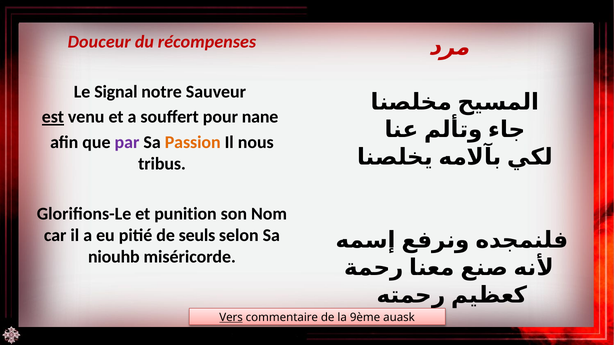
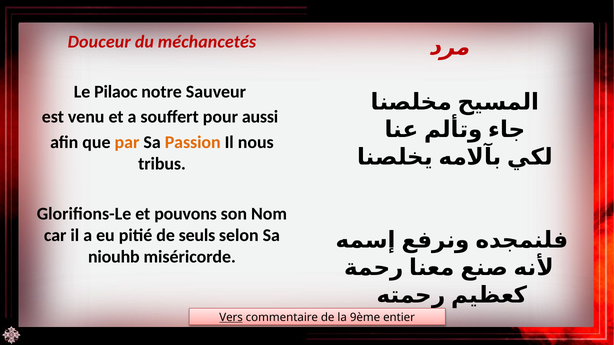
récompenses: récompenses -> méchancetés (207, 42)
Signal: Signal -> Pilaoc (116, 92)
est underline: present -> none (53, 117)
nane: nane -> aussi (260, 117)
par colour: purple -> orange (127, 142)
punition: punition -> pouvons (186, 214)
auask: auask -> entier (399, 318)
